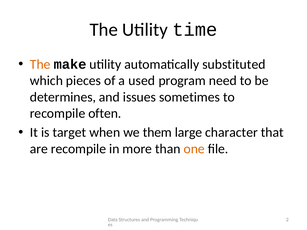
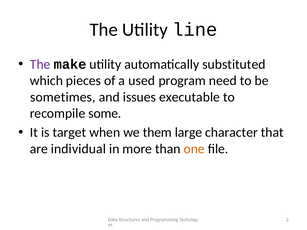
time: time -> line (195, 30)
The colour: orange -> purple (40, 64)
determines: determines -> sometimes (63, 97)
sometimes: sometimes -> executable (190, 97)
often: often -> some (105, 114)
are recompile: recompile -> individual (78, 149)
